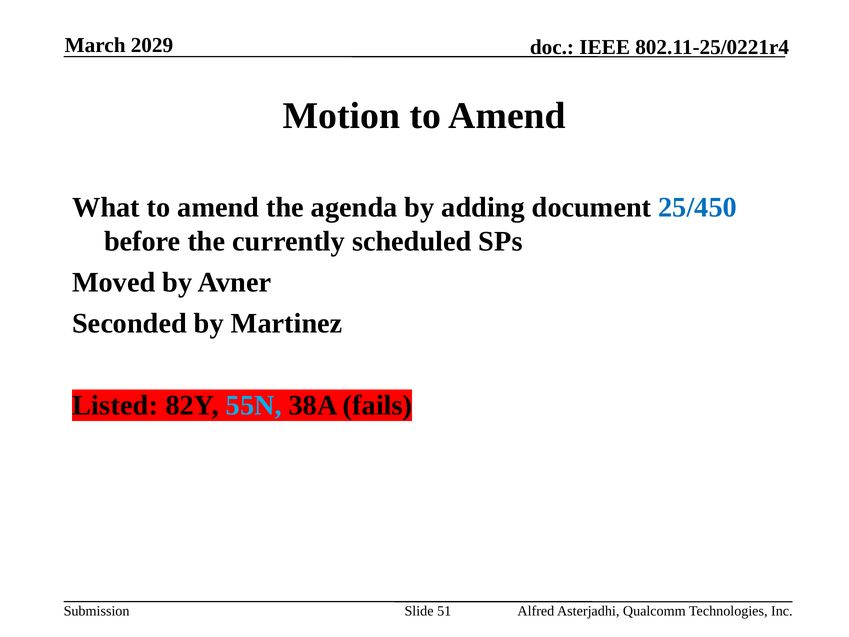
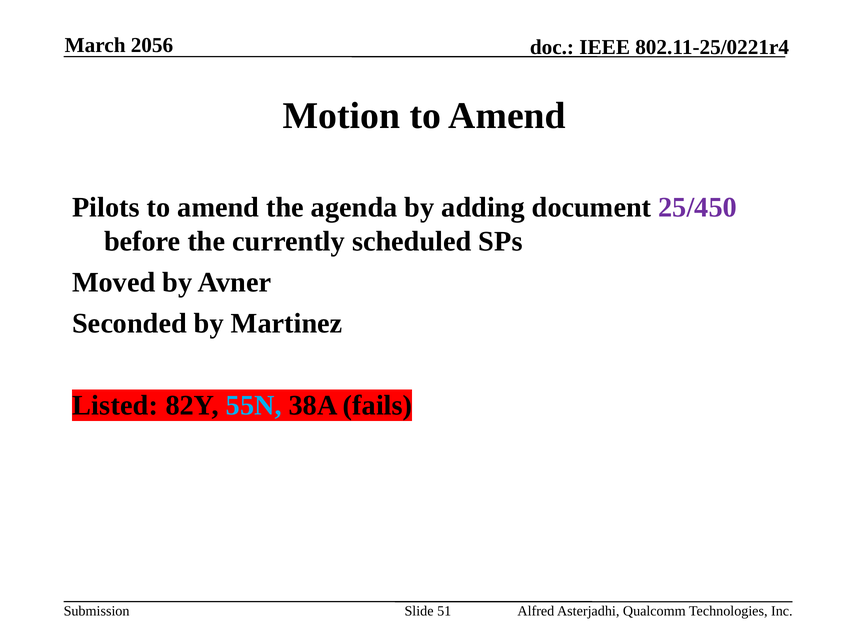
2029: 2029 -> 2056 (152, 45)
What: What -> Pilots (106, 207)
25/450 colour: blue -> purple (698, 207)
